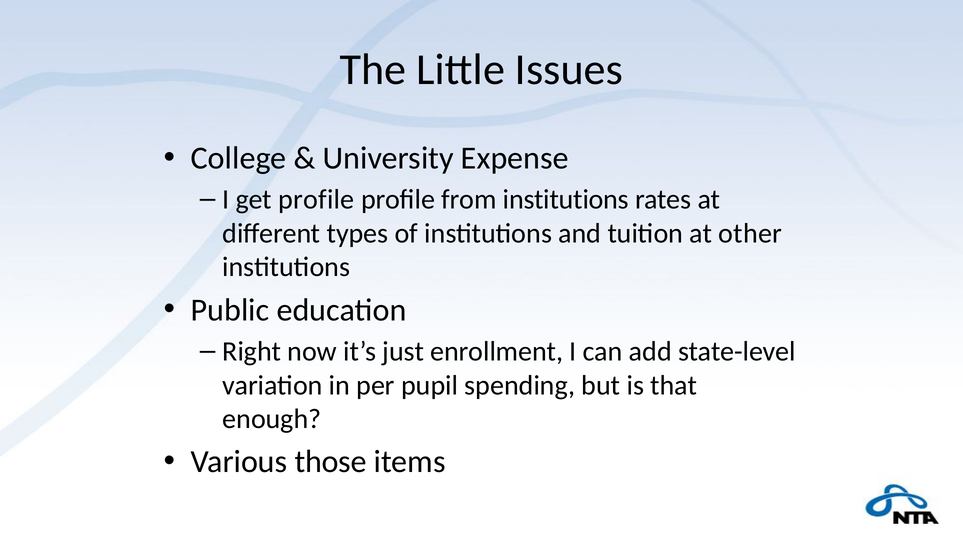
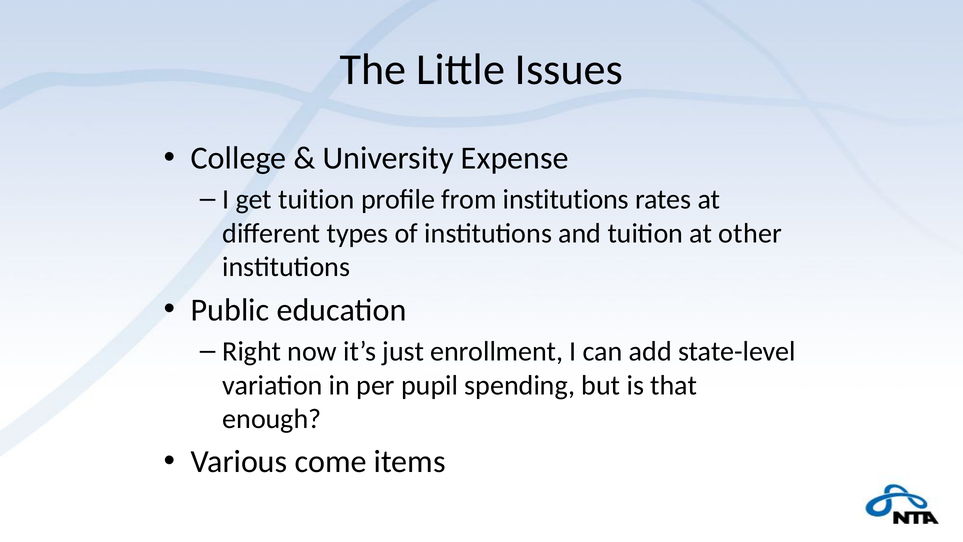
get profile: profile -> tuition (316, 200)
those: those -> come (331, 462)
